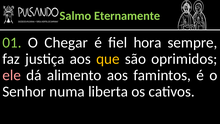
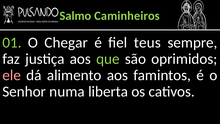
Eternamente: Eternamente -> Caminheiros (127, 16)
hora: hora -> teus (147, 42)
que colour: yellow -> light green (108, 59)
